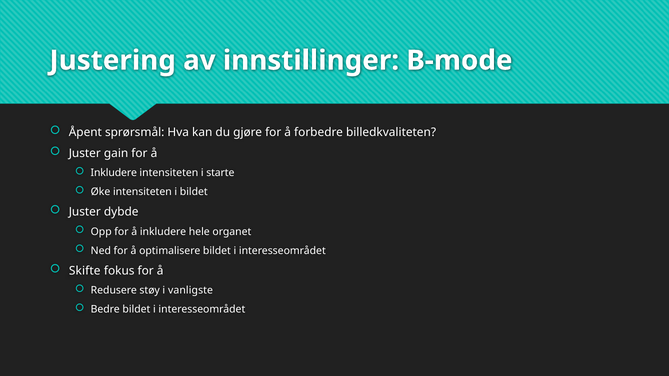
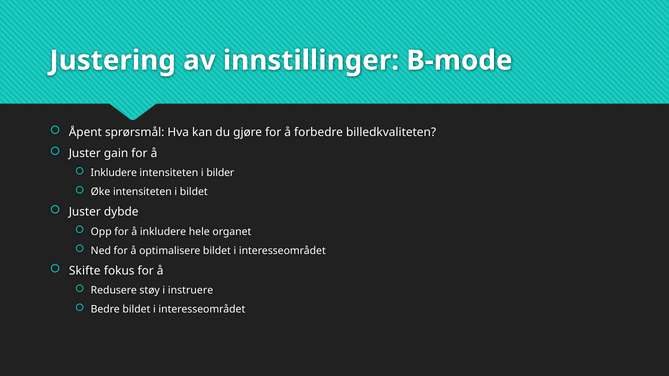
starte: starte -> bilder (220, 173)
vanligste: vanligste -> instruere (191, 291)
